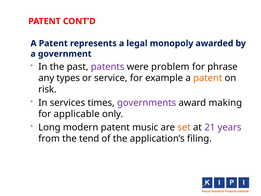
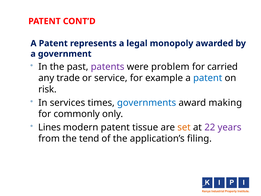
phrase: phrase -> carried (222, 67)
types: types -> trade (68, 78)
patent colour: orange -> blue (208, 78)
governments colour: purple -> blue (147, 103)
applicable: applicable -> commonly (77, 114)
Long: Long -> Lines (49, 127)
music: music -> tissue (145, 127)
21: 21 -> 22 (210, 127)
